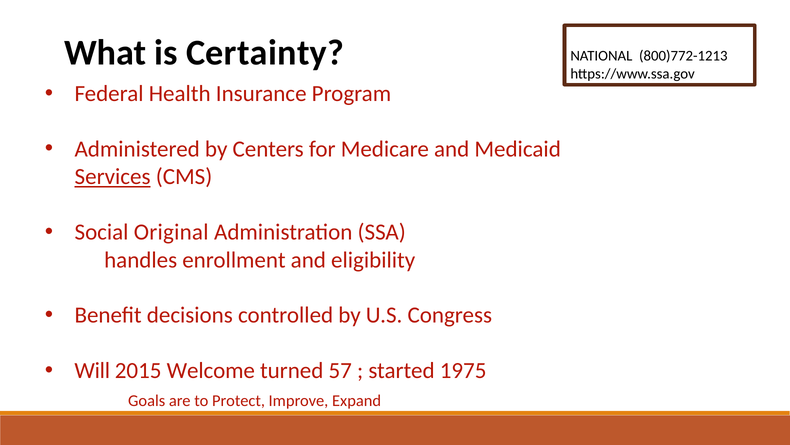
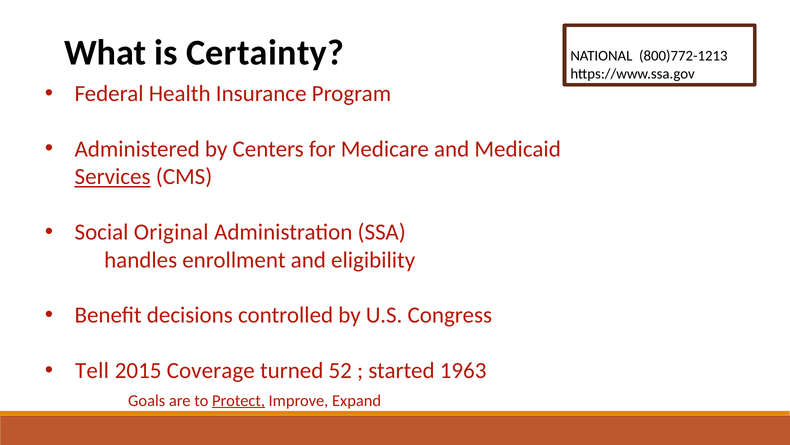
Will: Will -> Tell (92, 370)
Welcome: Welcome -> Coverage (211, 370)
57: 57 -> 52 (340, 370)
1975: 1975 -> 1963 (463, 370)
Protect underline: none -> present (239, 400)
